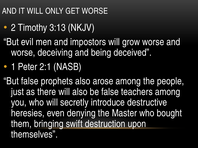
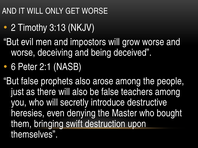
1: 1 -> 6 (13, 67)
